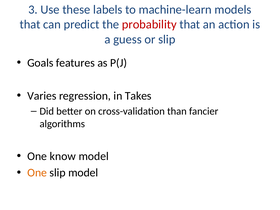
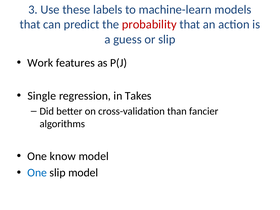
Goals: Goals -> Work (40, 63)
Varies: Varies -> Single (42, 96)
One colour: orange -> blue (37, 173)
